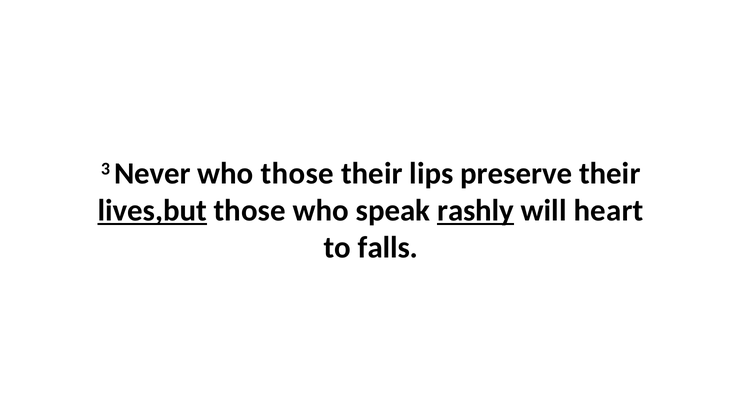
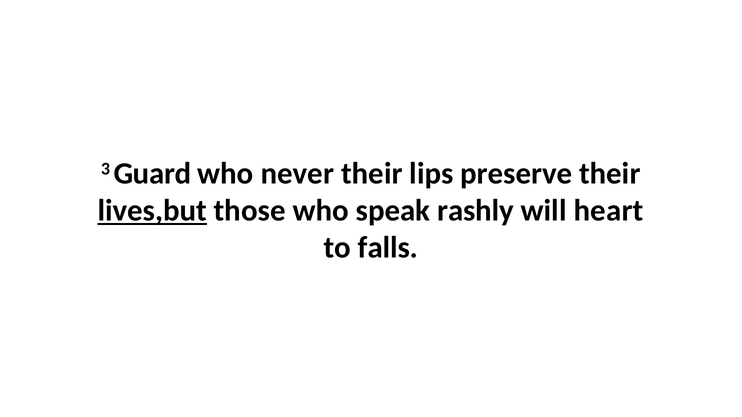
Never: Never -> Guard (152, 174)
who those: those -> never (297, 174)
rashly underline: present -> none (476, 211)
